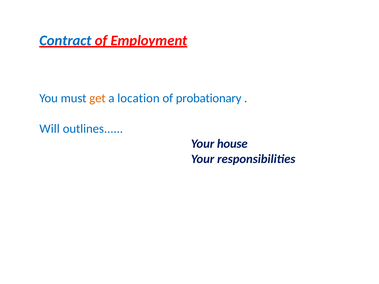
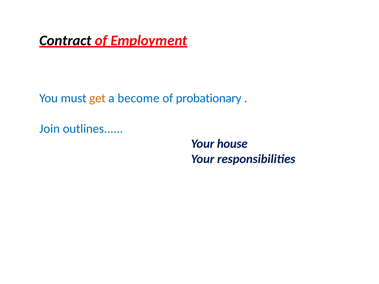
Contract colour: blue -> black (65, 40)
location: location -> become (138, 98)
Will: Will -> Join (50, 129)
